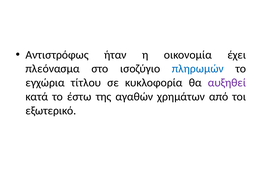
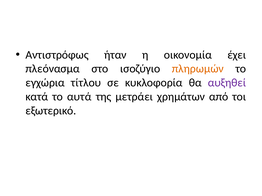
πληρωμών colour: blue -> orange (198, 69)
έστω: έστω -> αυτά (79, 97)
αγαθών: αγαθών -> μετράει (134, 97)
